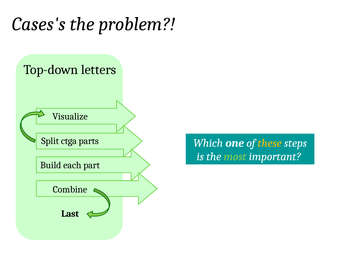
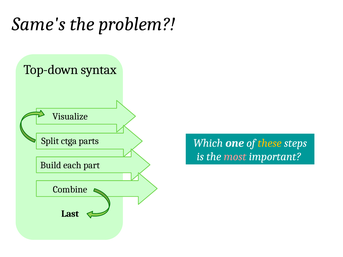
Cases's: Cases's -> Same's (39, 24)
letters: letters -> syntax (99, 70)
most colour: light green -> pink (235, 157)
